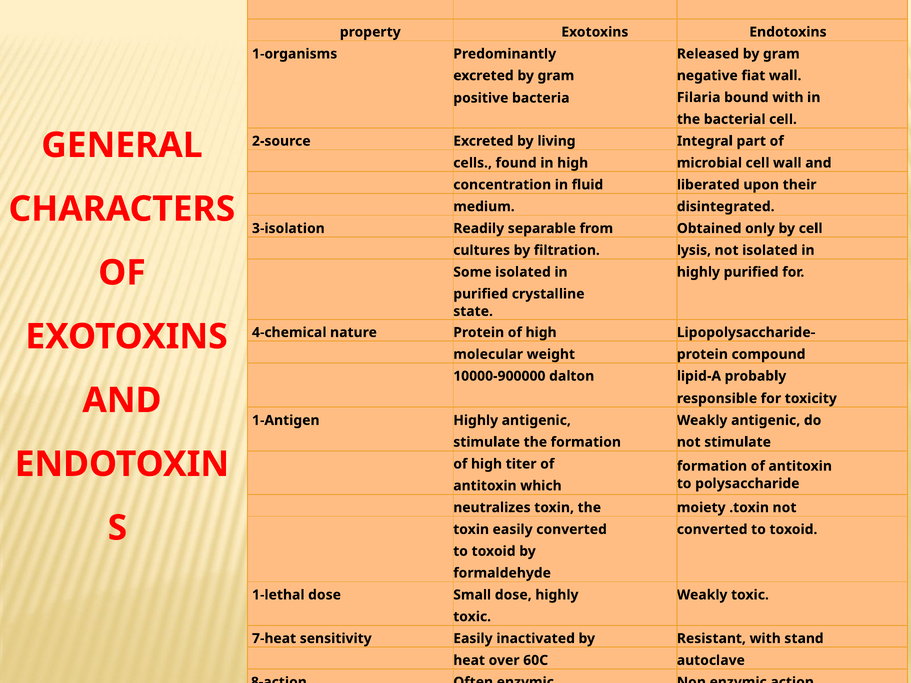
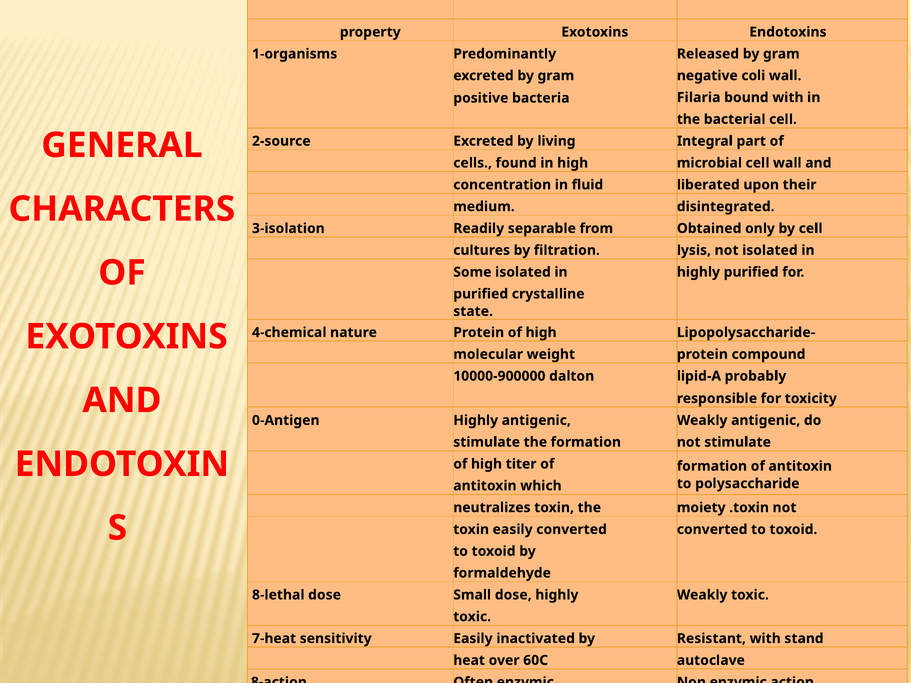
fiat: fiat -> coli (753, 76)
1-Antigen: 1-Antigen -> 0-Antigen (286, 420)
1-lethal: 1-lethal -> 8-lethal (278, 595)
